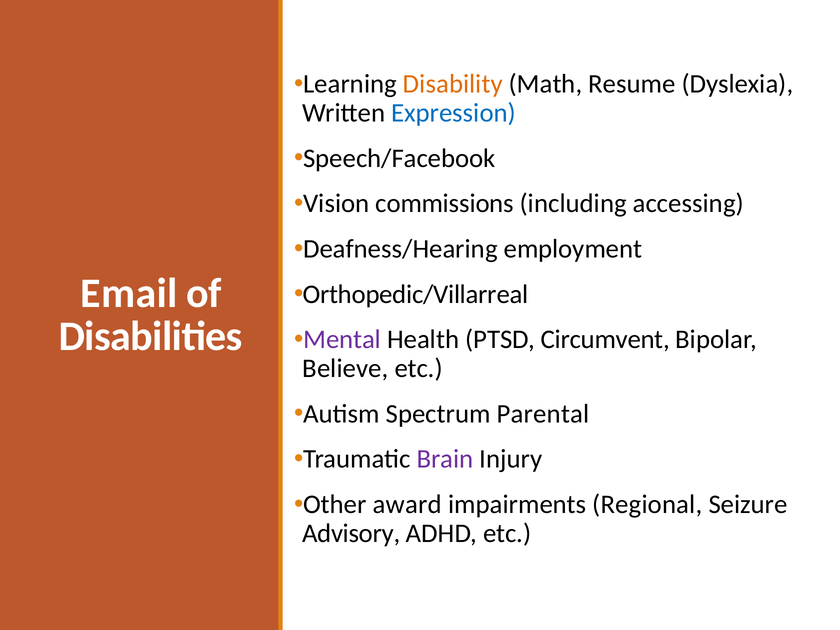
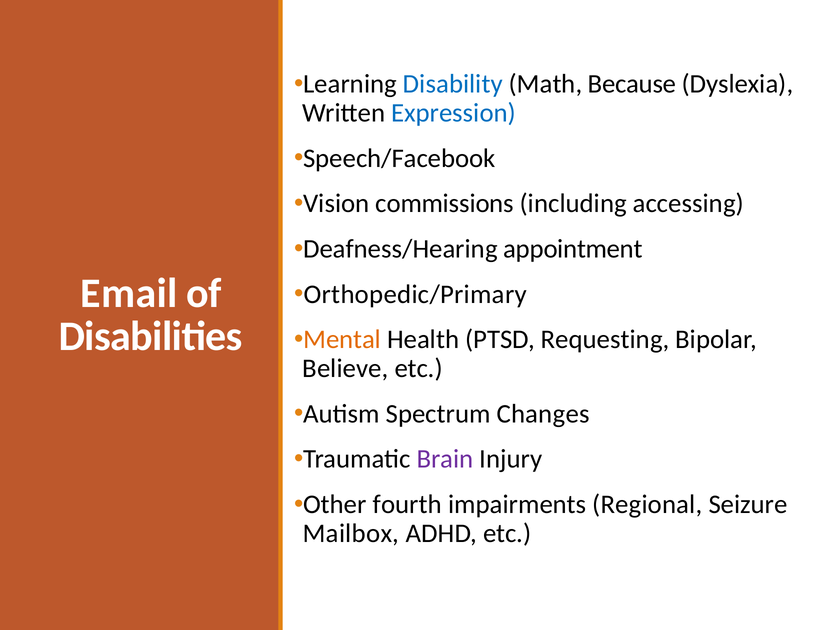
Disability colour: orange -> blue (453, 84)
Resume: Resume -> Because (632, 84)
employment: employment -> appointment (573, 249)
Orthopedic/Villarreal: Orthopedic/Villarreal -> Orthopedic/Primary (415, 294)
Mental colour: purple -> orange (342, 340)
Circumvent: Circumvent -> Requesting (605, 340)
Parental: Parental -> Changes (543, 414)
award: award -> fourth (407, 504)
Advisory: Advisory -> Mailbox (351, 533)
